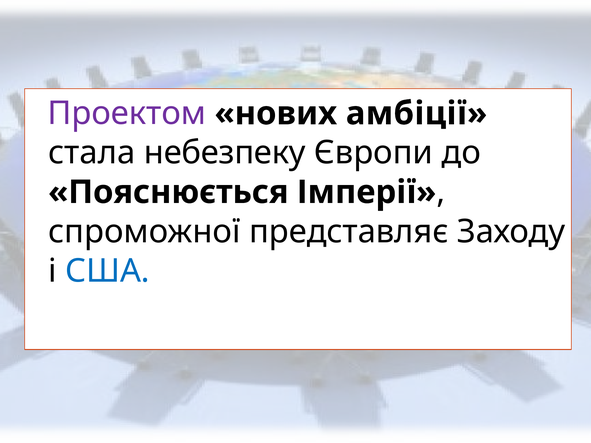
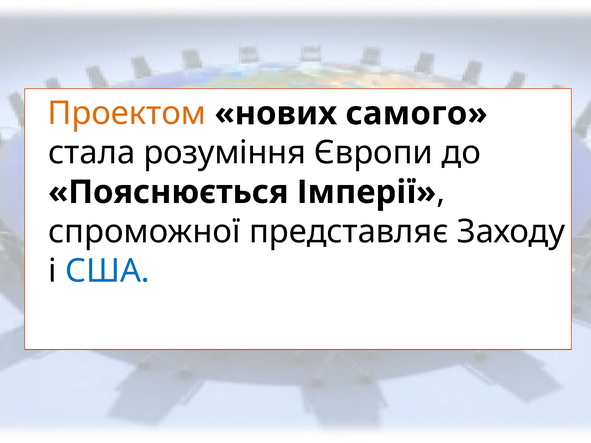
Проектом colour: purple -> orange (127, 114)
амбіції: амбіції -> самого (417, 114)
небезпеку: небезпеку -> розуміння (225, 153)
